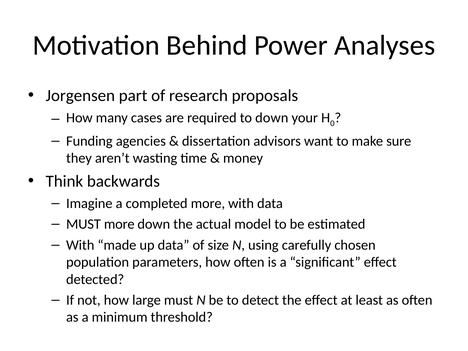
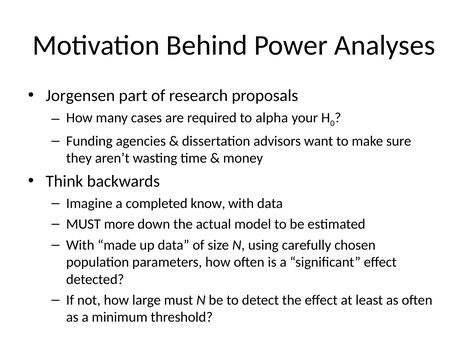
to down: down -> alpha (272, 118)
completed more: more -> know (208, 203)
